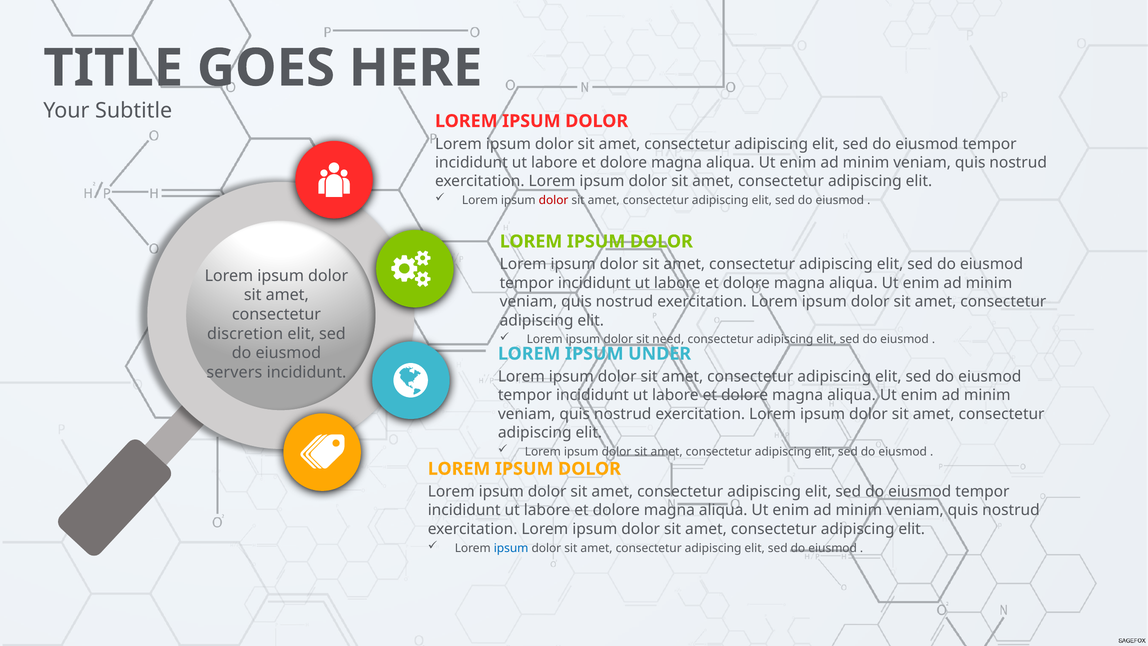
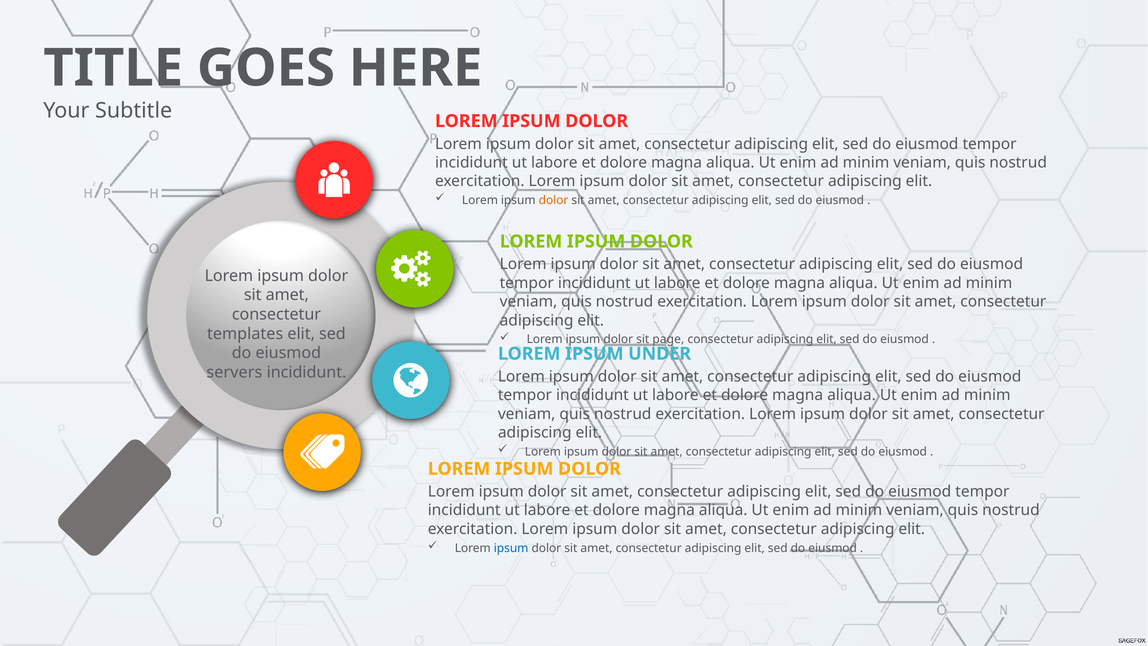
dolor colour: red -> orange (554, 200)
discretion: discretion -> templates (245, 334)
need: need -> page (668, 339)
